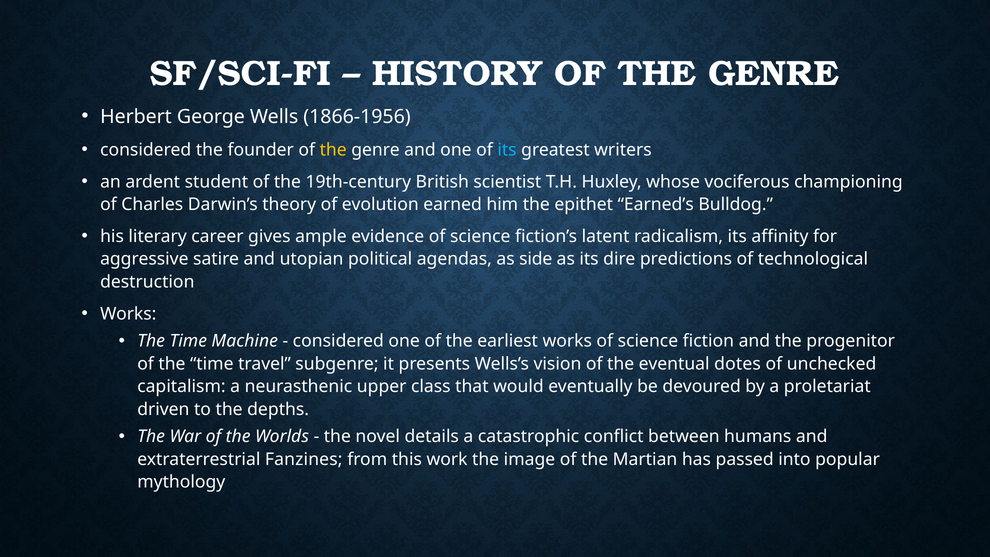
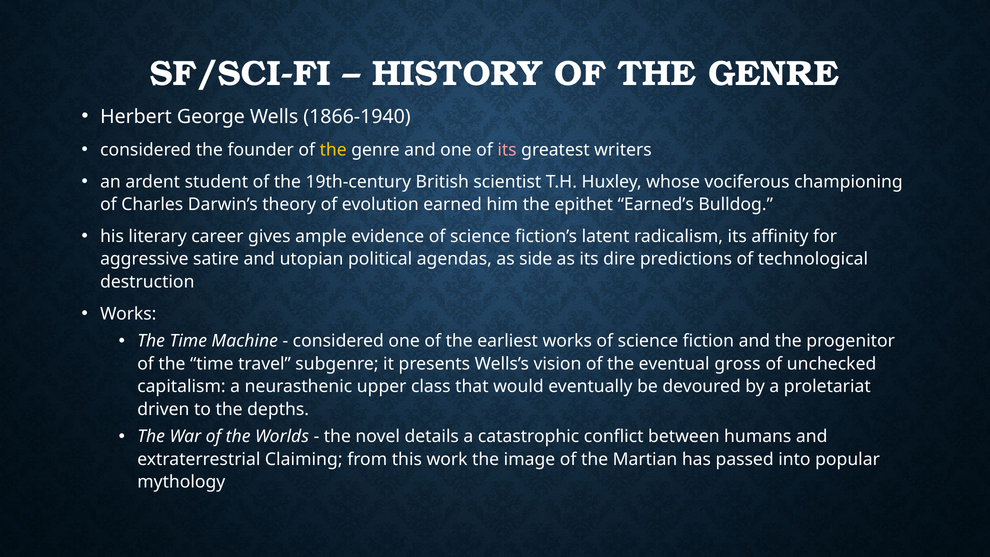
1866-1956: 1866-1956 -> 1866-1940 (357, 117)
its colour: light blue -> pink (507, 150)
dotes: dotes -> gross (738, 364)
Fanzines: Fanzines -> Claiming (304, 459)
